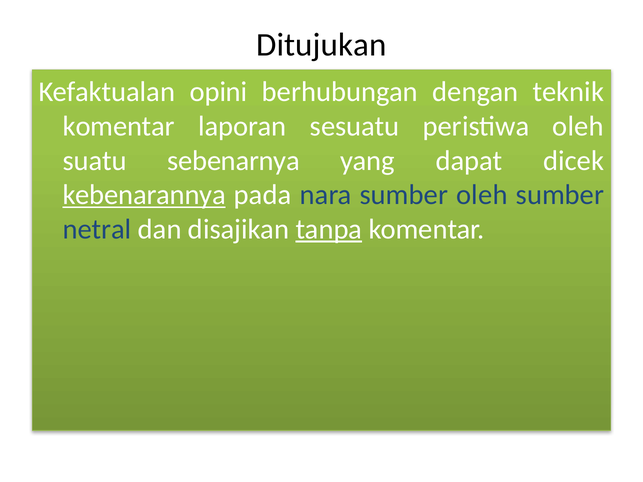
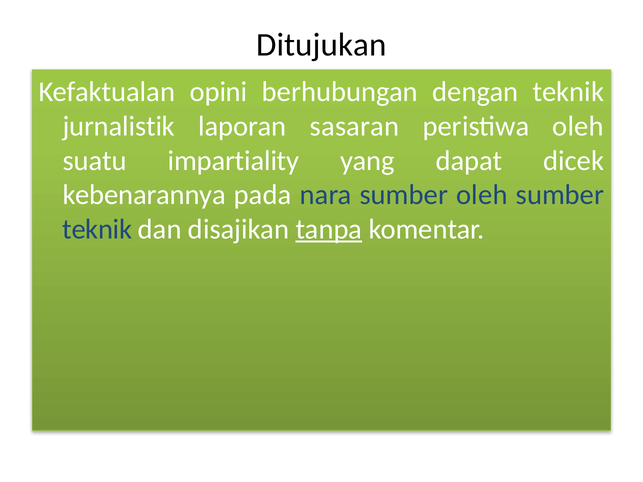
komentar: komentar -> jurnalistik (119, 126)
sesuatu: sesuatu -> sasaran (355, 126)
sebenarnya: sebenarnya -> impartiality (234, 161)
kebenarannya underline: present -> none (144, 195)
netral: netral -> teknik (97, 229)
